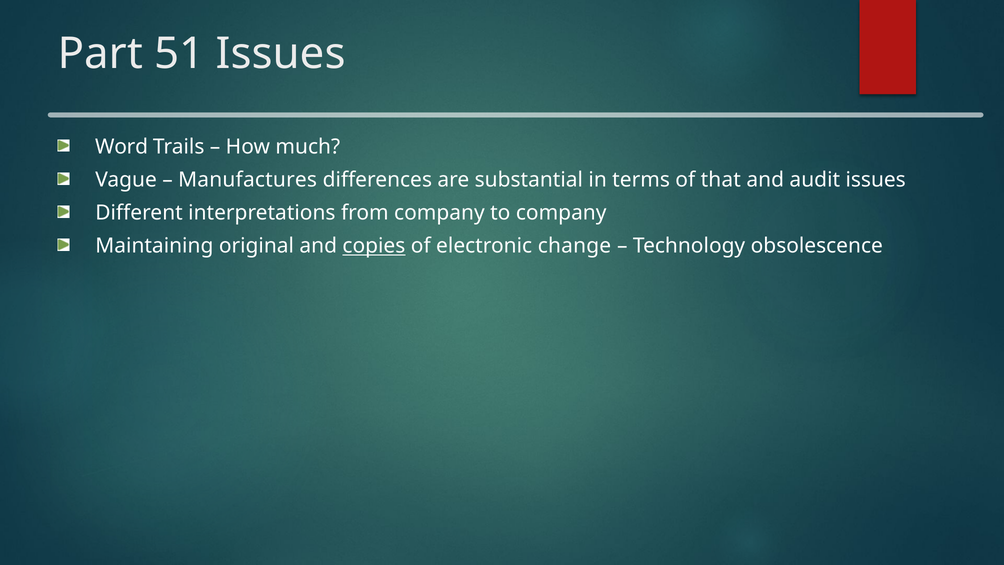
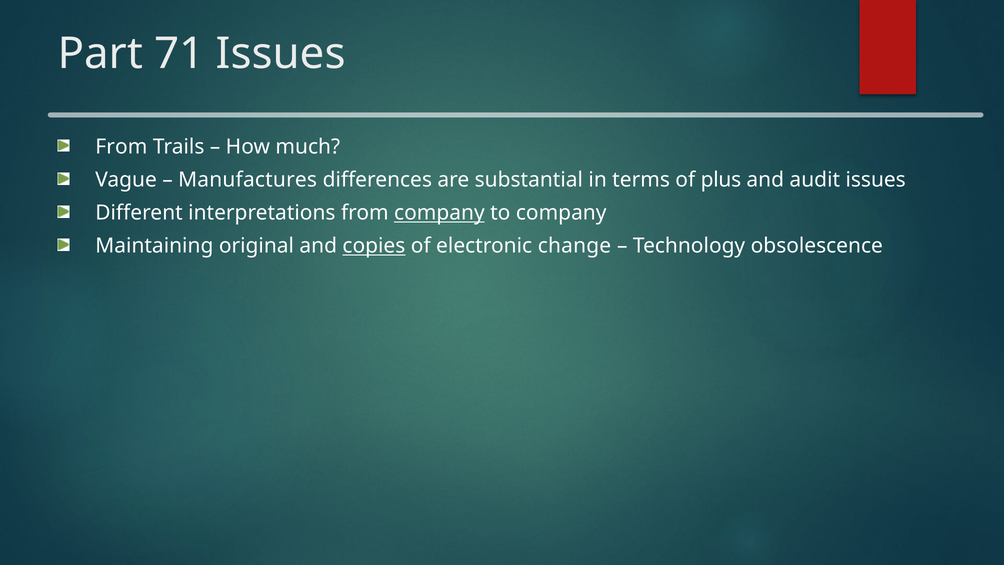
51: 51 -> 71 (179, 54)
Word: Word -> From (121, 147)
that: that -> plus (721, 180)
company underline: none -> present (439, 213)
